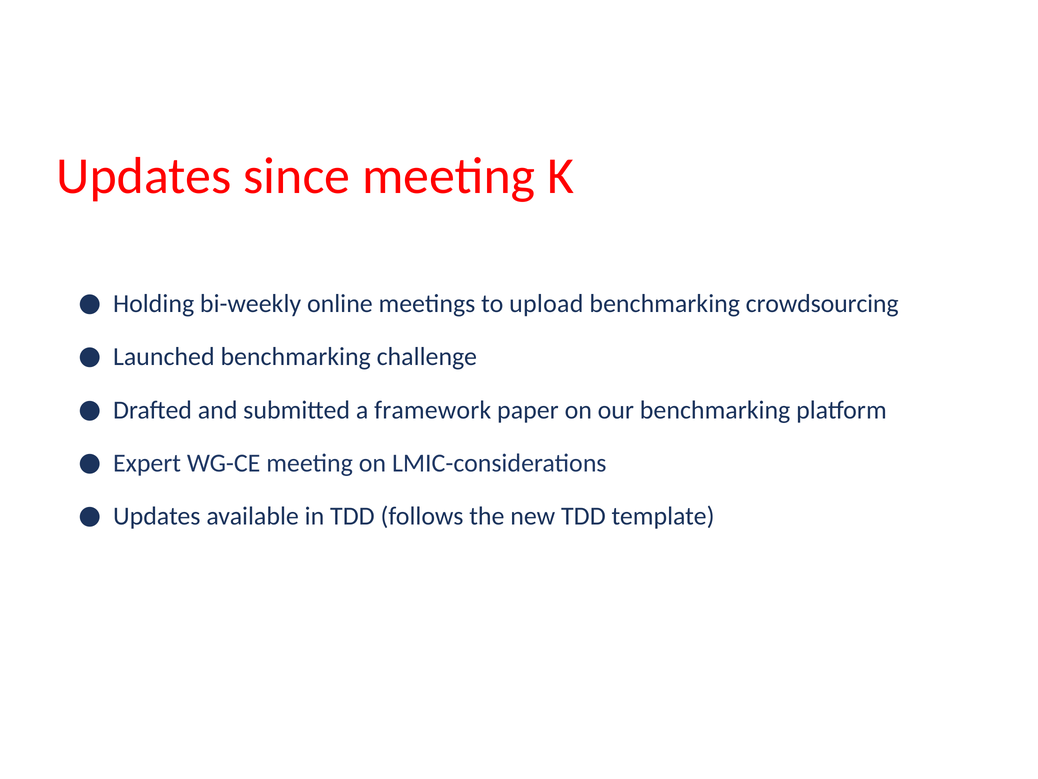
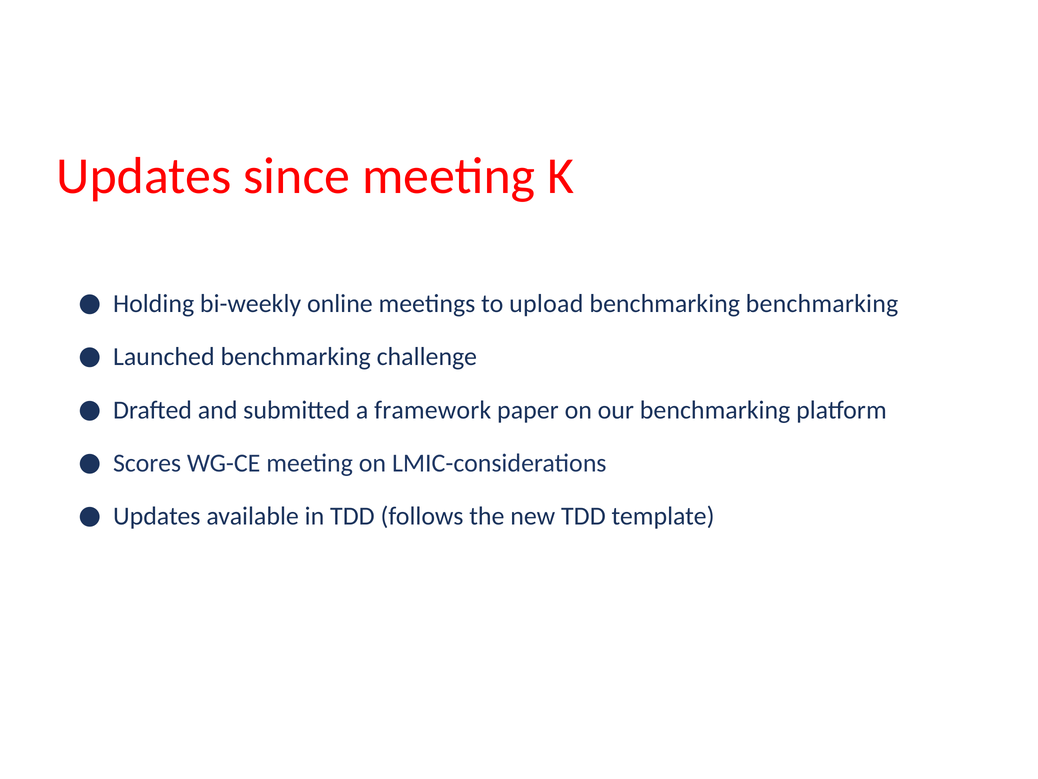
benchmarking crowdsourcing: crowdsourcing -> benchmarking (822, 304)
Expert: Expert -> Scores (147, 463)
